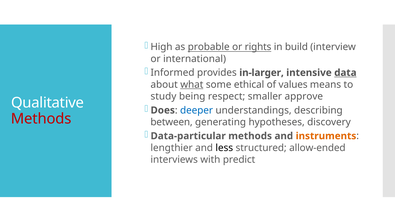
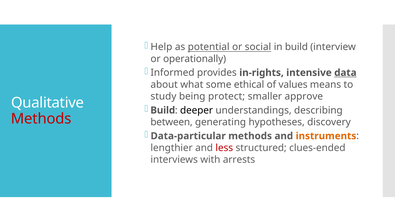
High: High -> Help (161, 47)
probable: probable -> potential (209, 47)
rights: rights -> social (258, 47)
international: international -> operationally (195, 59)
in-larger: in-larger -> in-rights (262, 73)
what underline: present -> none (192, 85)
respect: respect -> protect (227, 96)
Does: Does -> Build (163, 110)
deeper colour: blue -> black (197, 110)
less colour: black -> red (224, 148)
allow-ended: allow-ended -> clues-ended (317, 148)
predict: predict -> arrests (239, 160)
